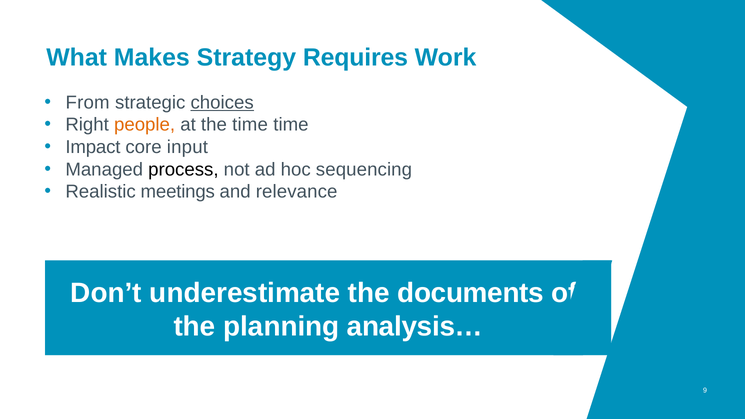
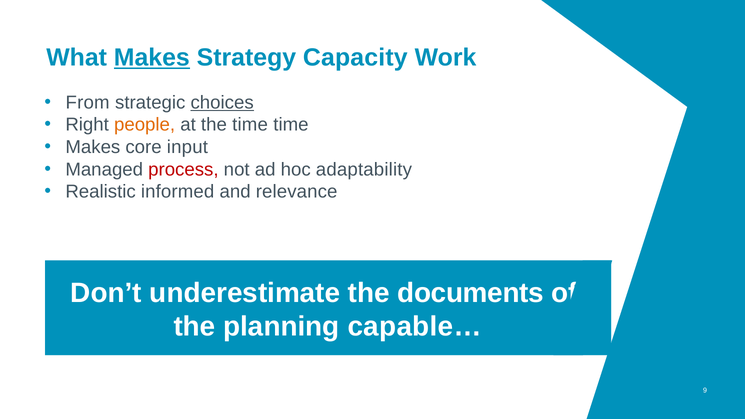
Makes underline: none -> present (152, 57)
Requires: Requires -> Capacity (355, 57)
Impact: Impact -> Makes (93, 147)
process colour: black -> red (183, 169)
sequencing: sequencing -> adaptability (364, 169)
meetings: meetings -> informed (178, 192)
analysis…: analysis… -> capable… (415, 326)
